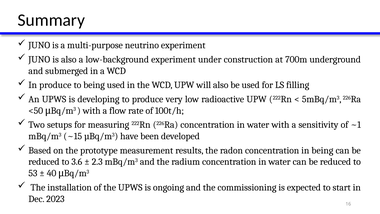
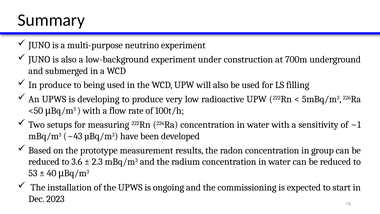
~15: ~15 -> ~43 (73, 136)
in being: being -> group (322, 150)
